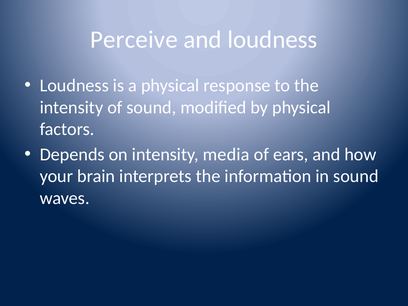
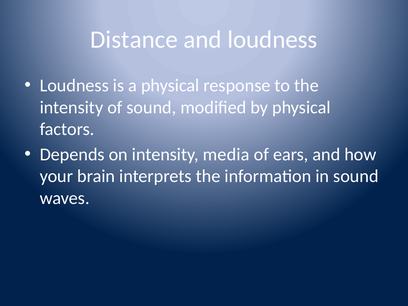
Perceive: Perceive -> Distance (134, 39)
